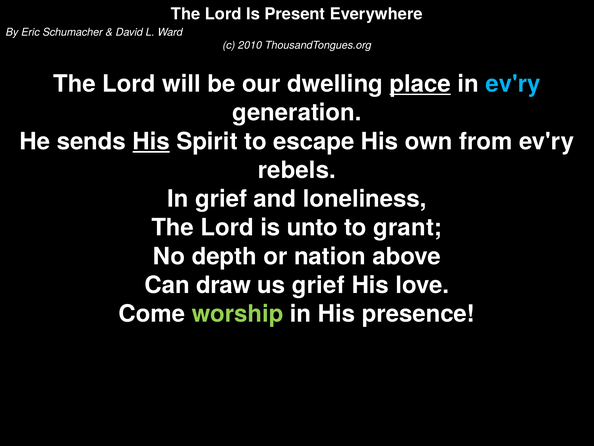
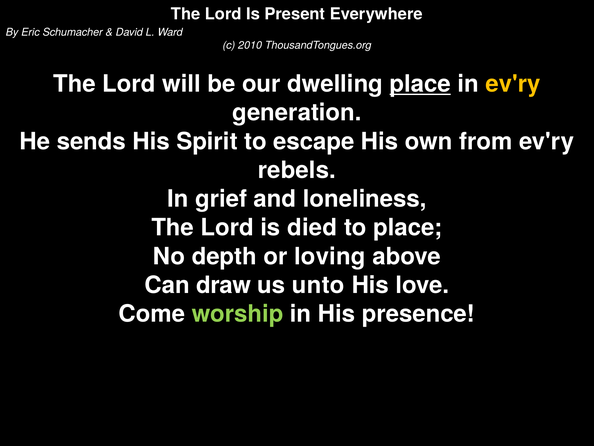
ev'ry colour: light blue -> yellow (513, 84)
His underline: present -> none (151, 141)
unto: unto -> died (312, 227)
to grant: grant -> place (408, 227)
nation: nation -> loving (330, 256)
us grief: grief -> unto (318, 285)
